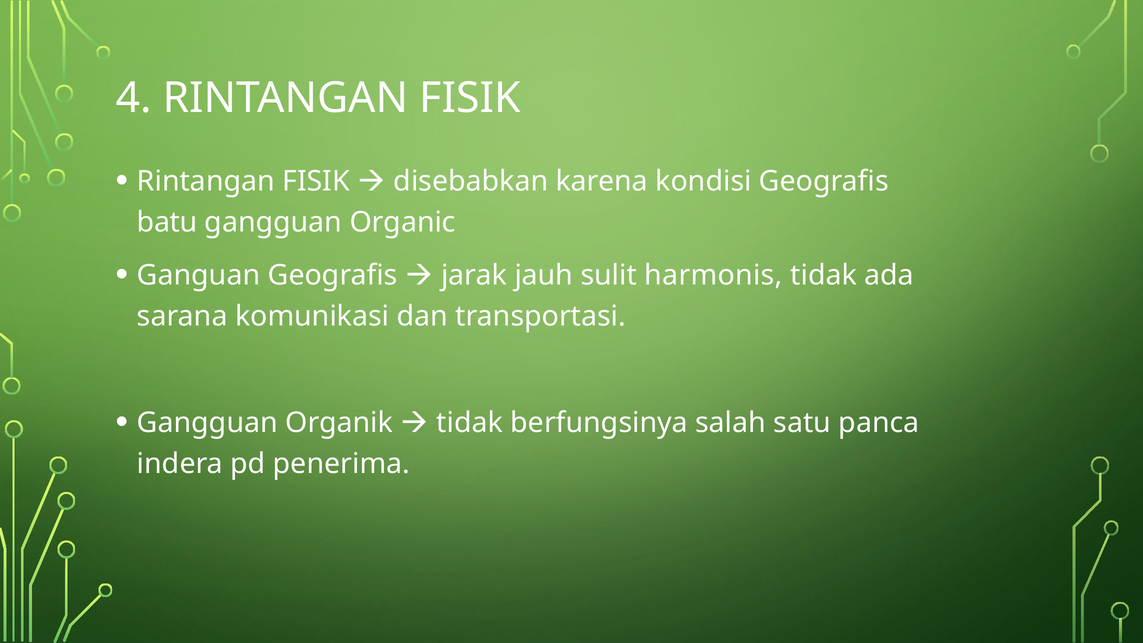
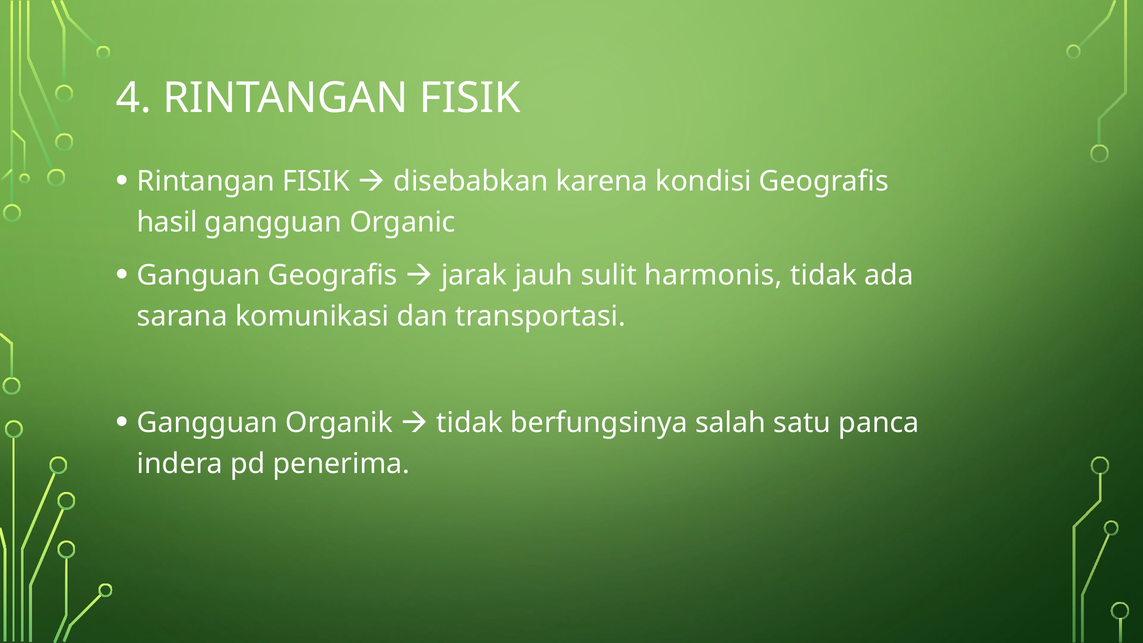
batu: batu -> hasil (167, 222)
